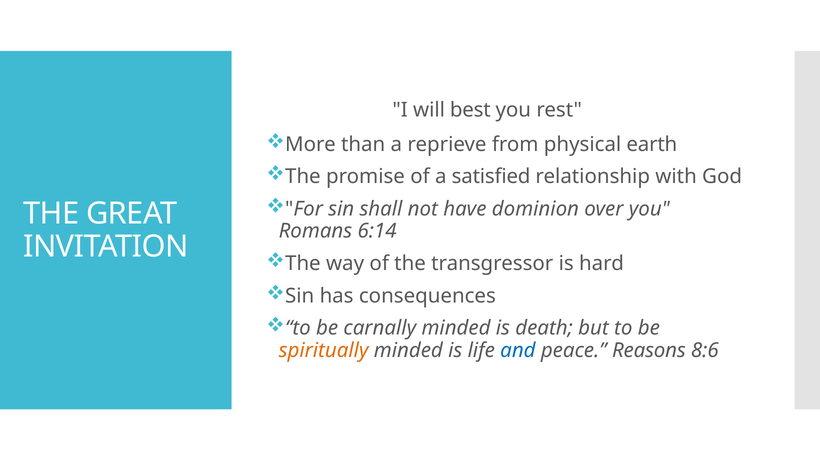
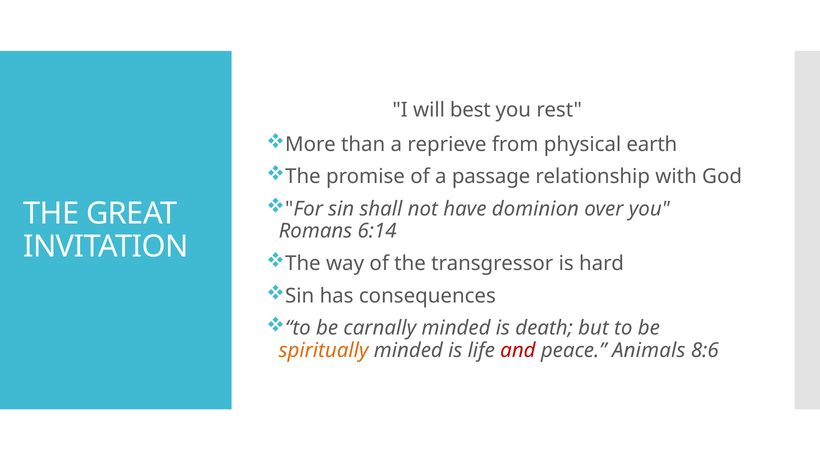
satisfied: satisfied -> passage (491, 177)
and colour: blue -> red (518, 350)
Reasons: Reasons -> Animals (649, 350)
